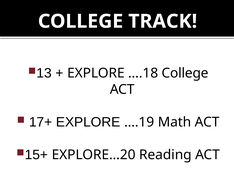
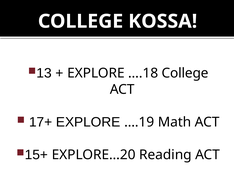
TRACK: TRACK -> KOSSA (163, 21)
